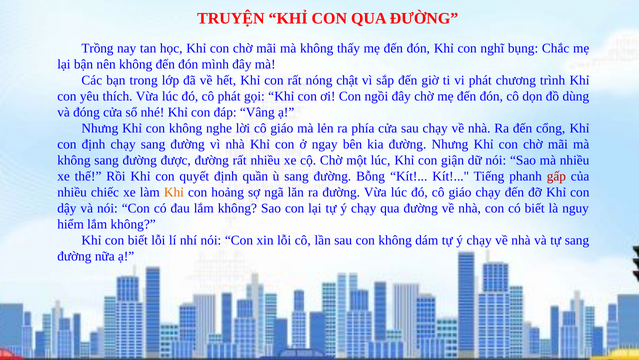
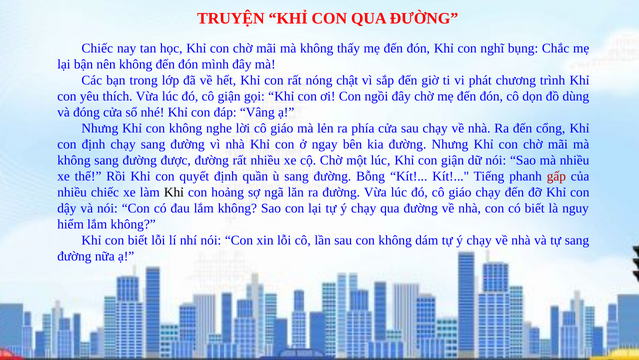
Trồng: Trồng -> Chiếc (97, 48)
cô phát: phát -> giận (229, 96)
Khỉ colour: orange -> black (174, 192)
